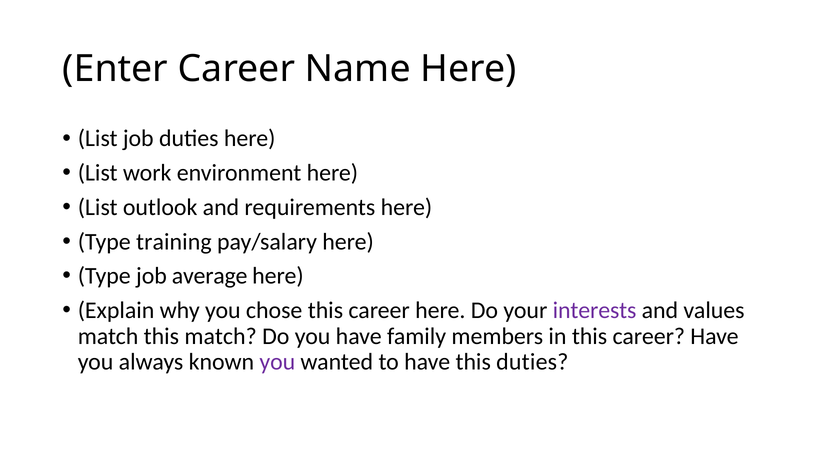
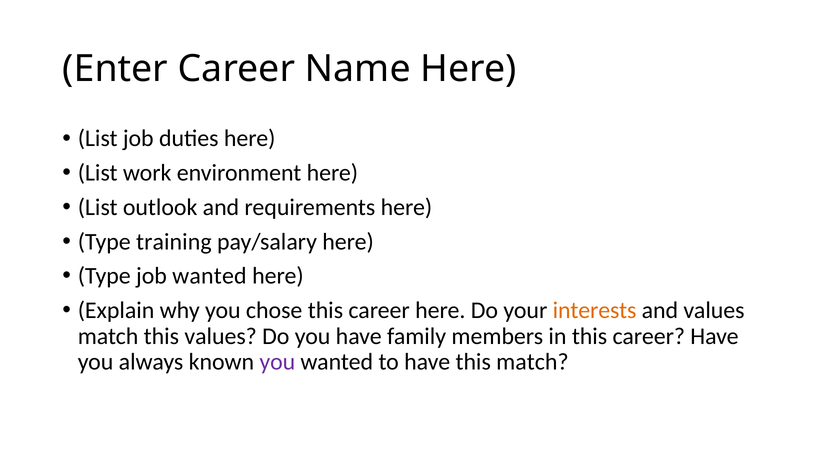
job average: average -> wanted (209, 276)
interests colour: purple -> orange (595, 310)
this match: match -> values (221, 336)
this duties: duties -> match (532, 362)
